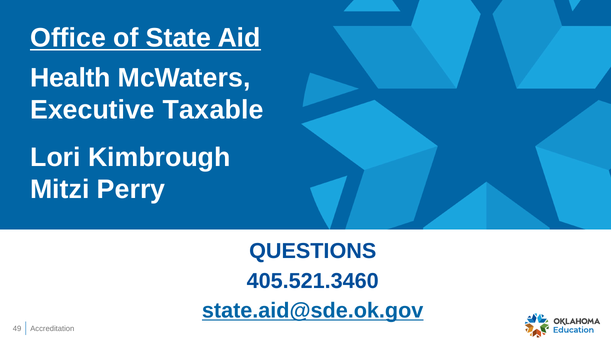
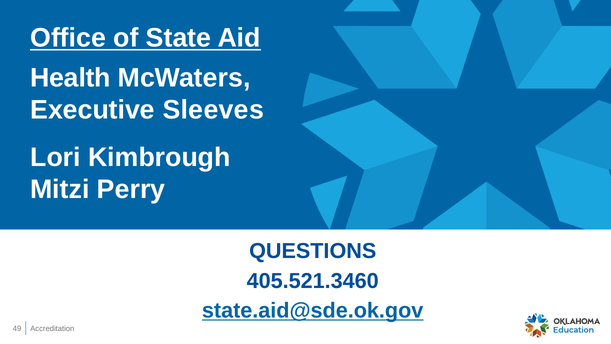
Taxable: Taxable -> Sleeves (213, 110)
